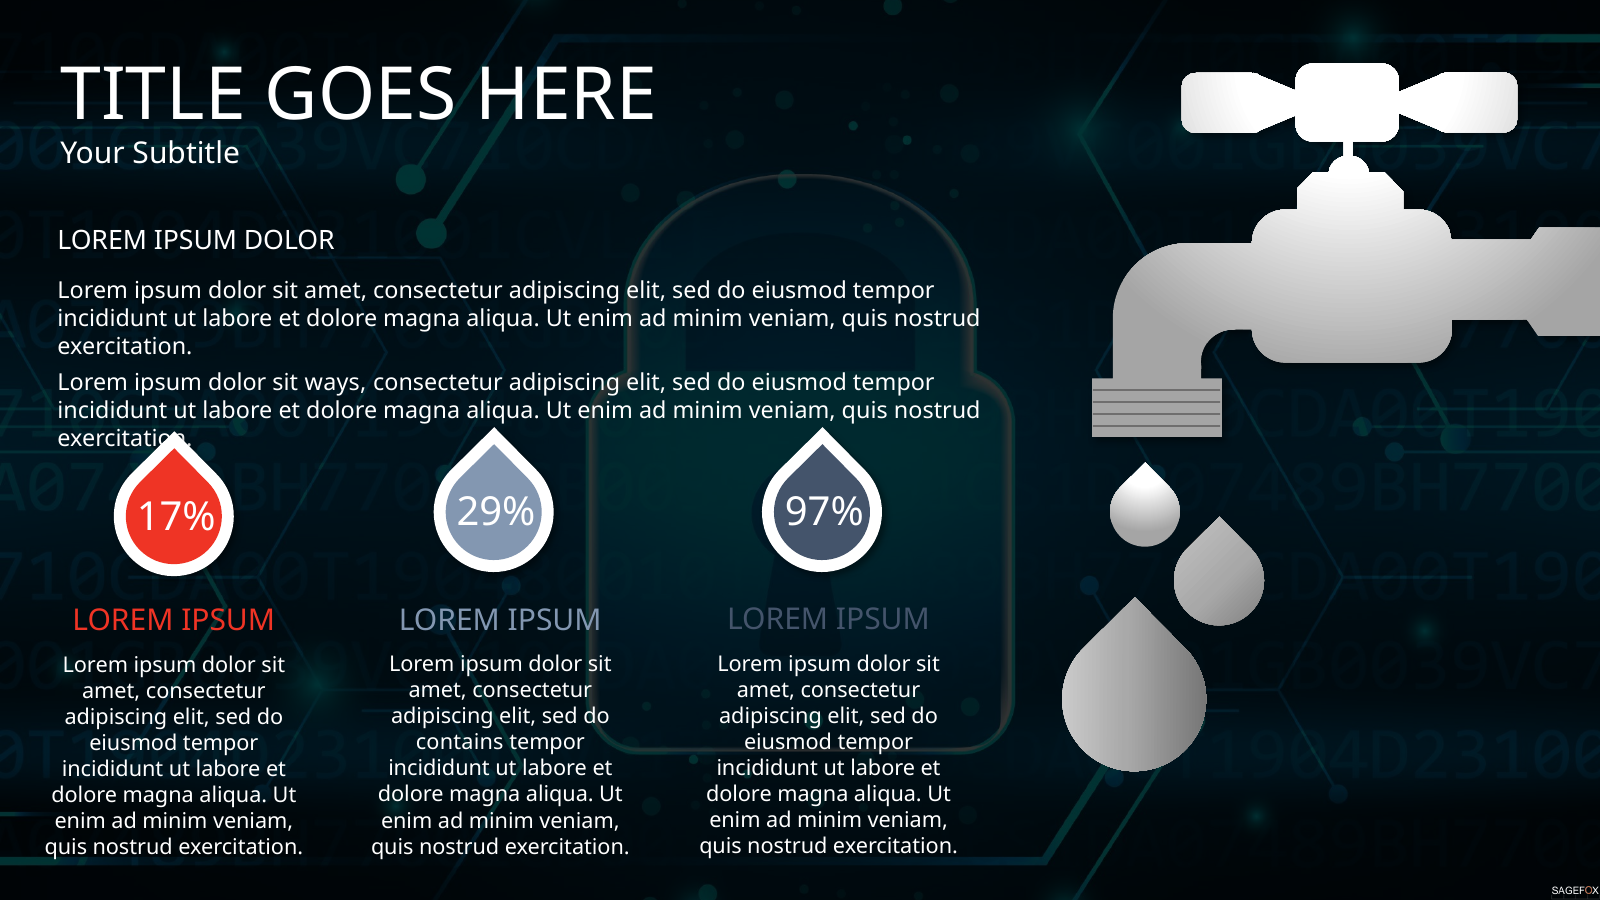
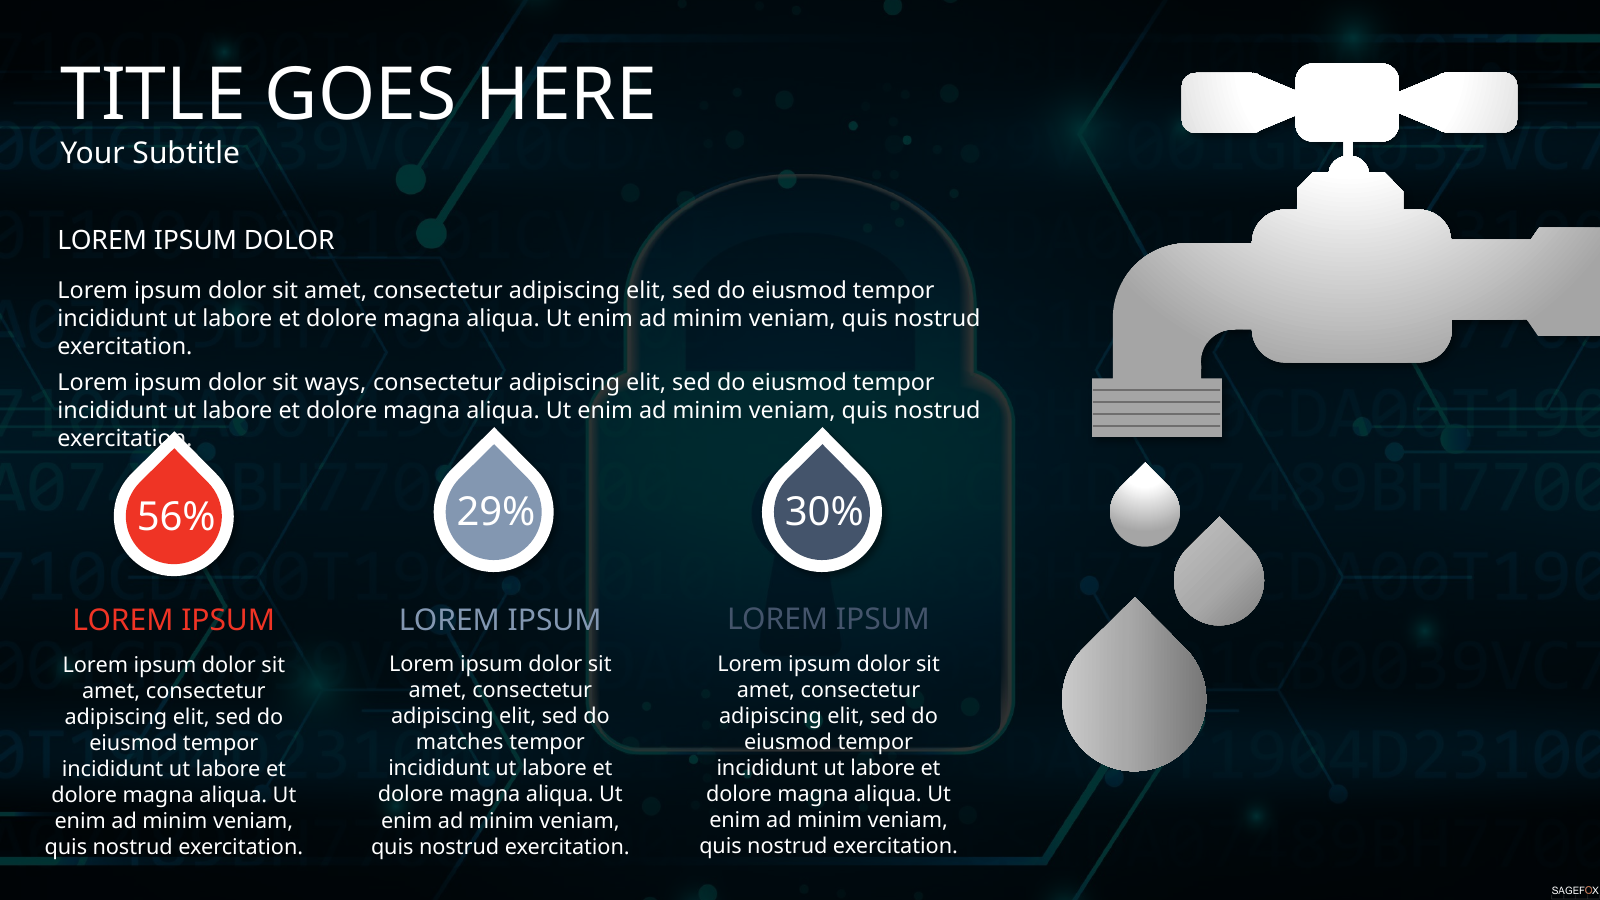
17%: 17% -> 56% (176, 517)
97%: 97% -> 30% (824, 513)
contains: contains -> matches (460, 743)
